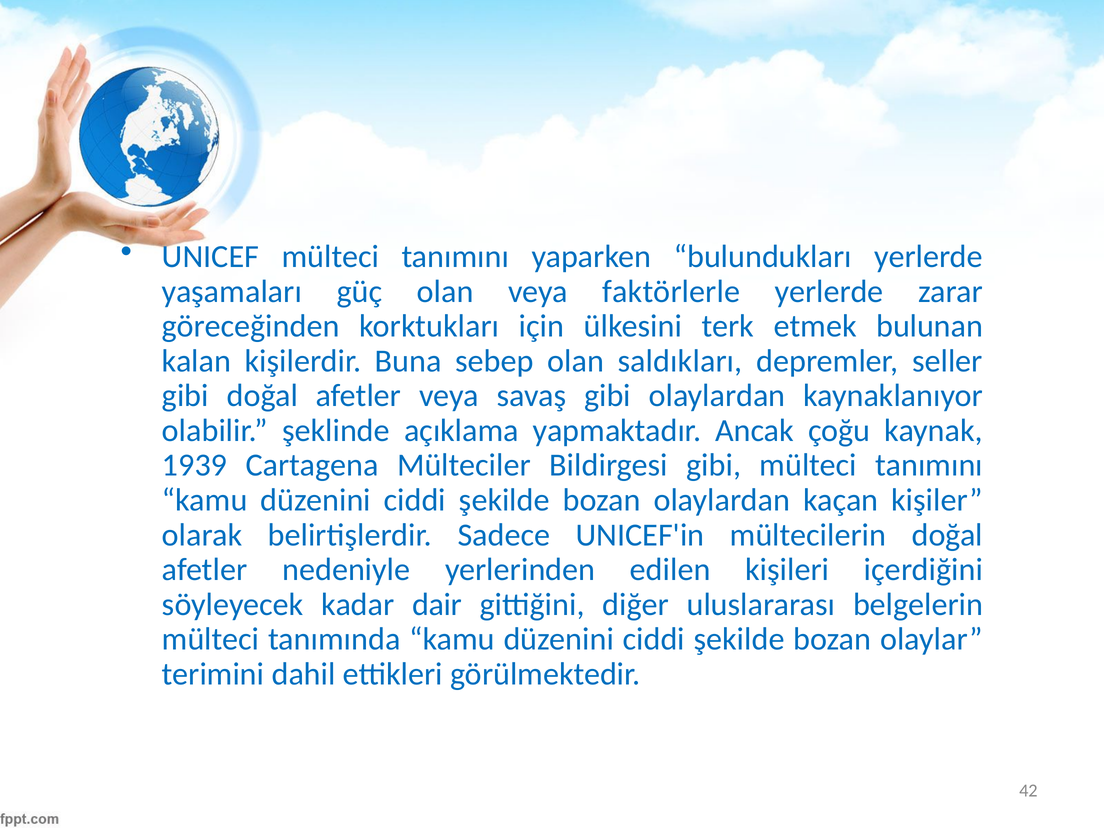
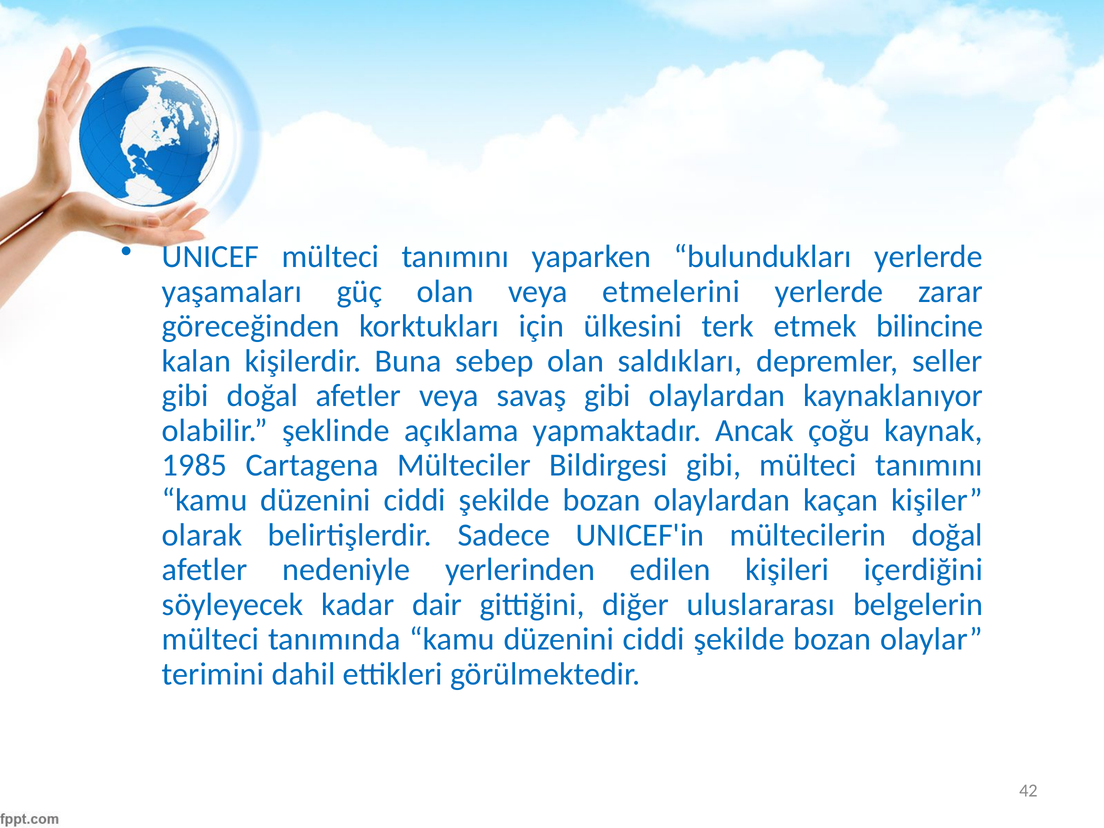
faktörlerle: faktörlerle -> etmelerini (671, 291)
bulunan: bulunan -> bilincine (930, 326)
1939: 1939 -> 1985 (195, 465)
